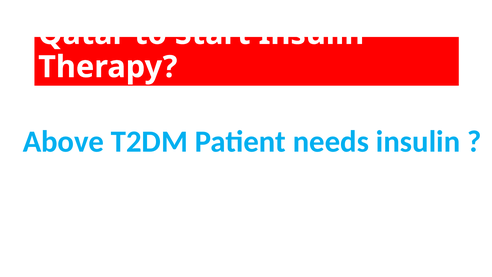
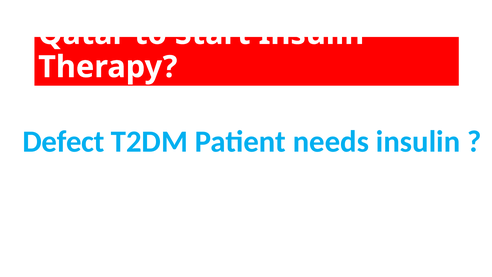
Above: Above -> Defect (63, 142)
